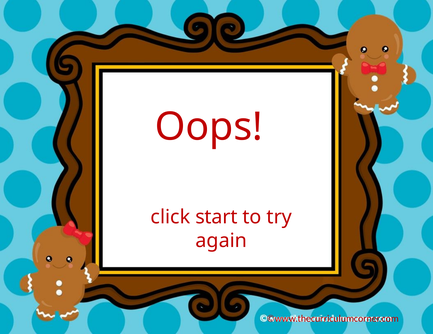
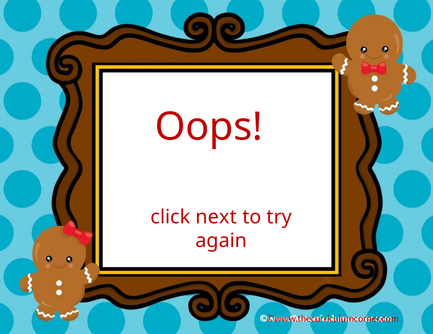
start: start -> next (216, 218)
